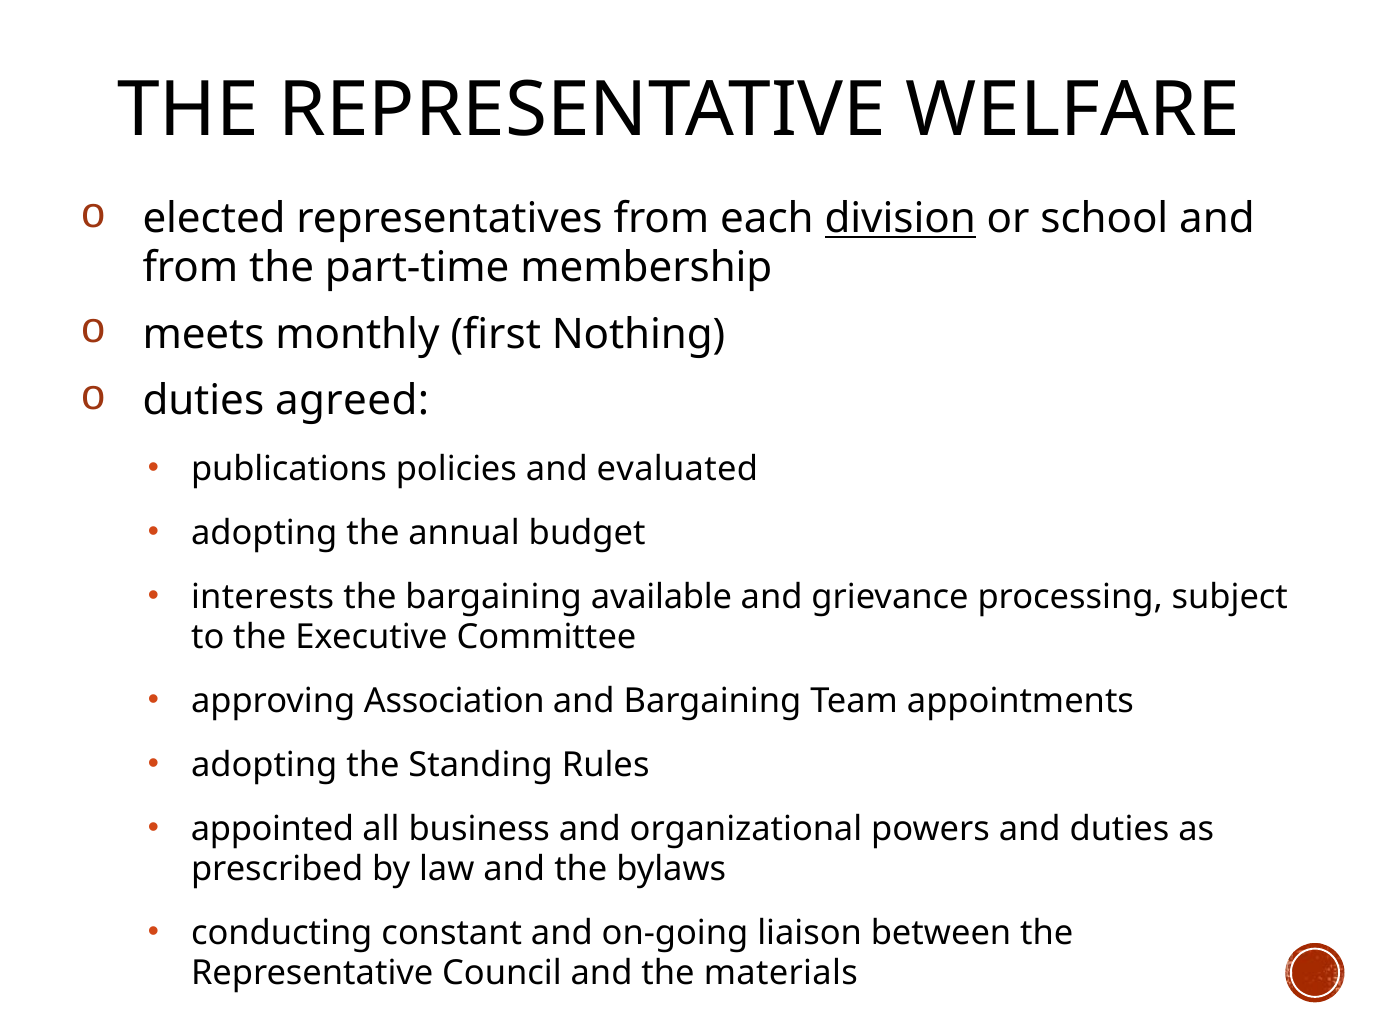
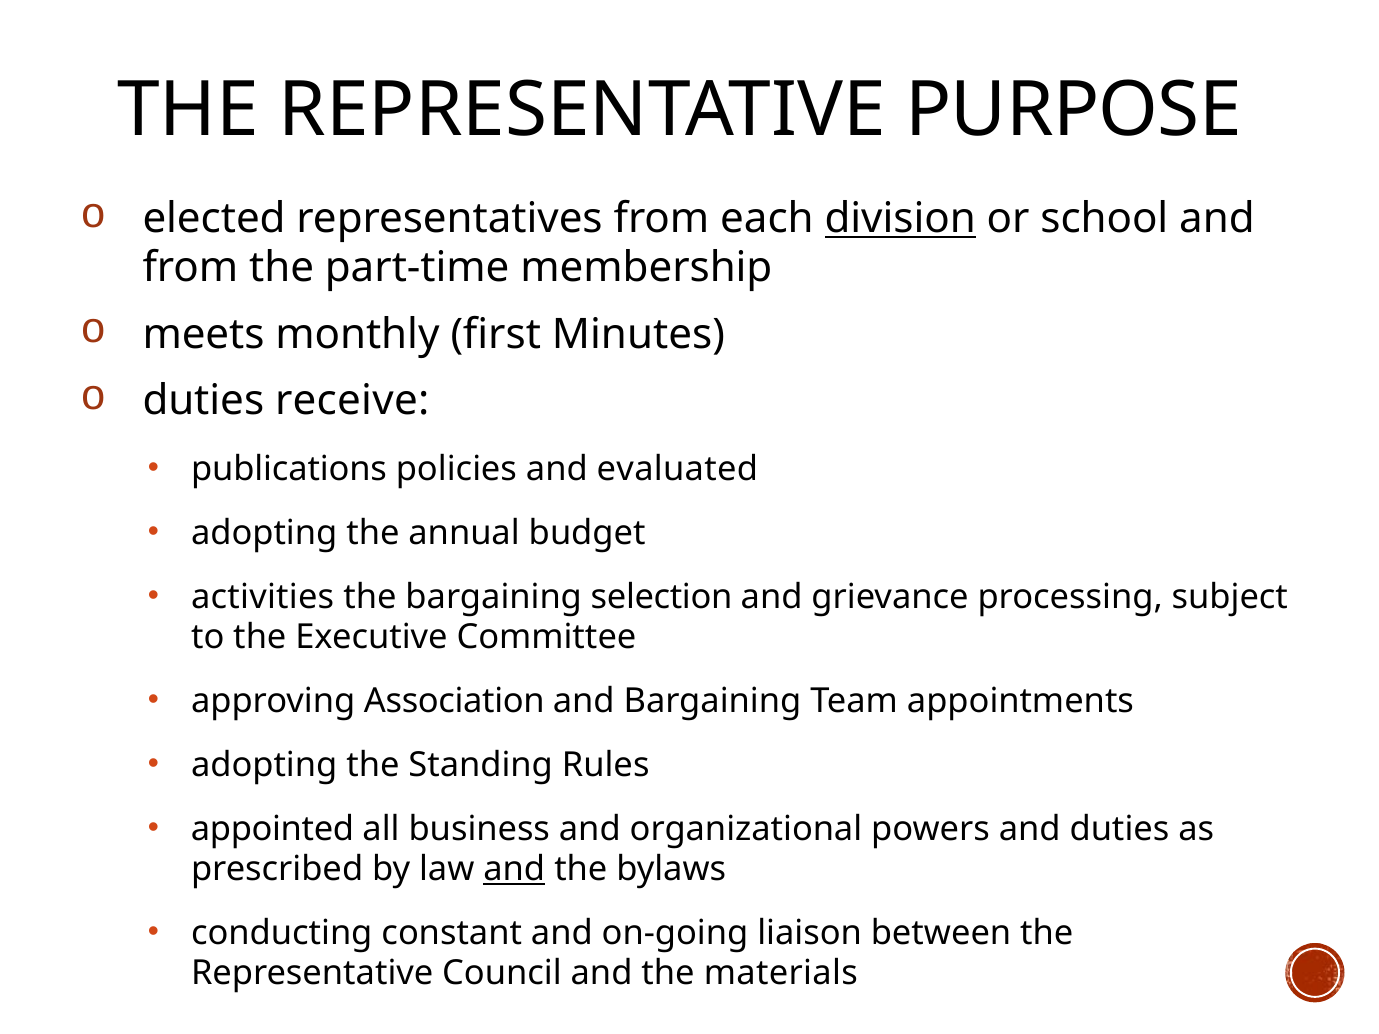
WELFARE: WELFARE -> PURPOSE (1074, 110)
Nothing: Nothing -> Minutes (638, 334)
agreed: agreed -> receive (352, 401)
interests: interests -> activities (263, 597)
available: available -> selection (662, 597)
and underline: none -> present (514, 869)
